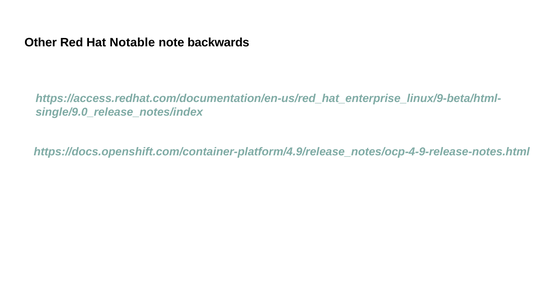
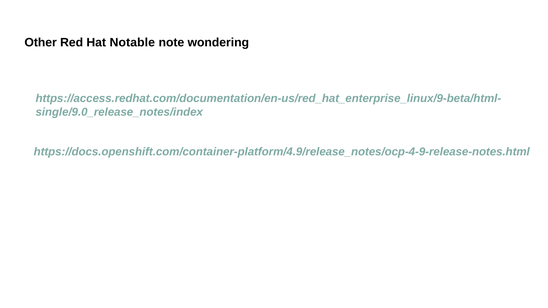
backwards: backwards -> wondering (218, 43)
